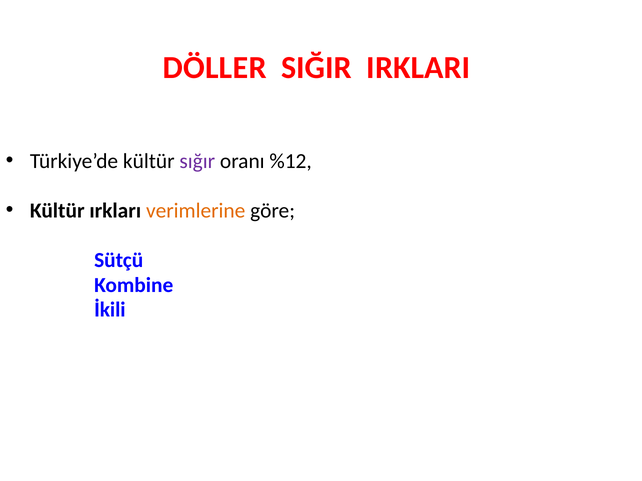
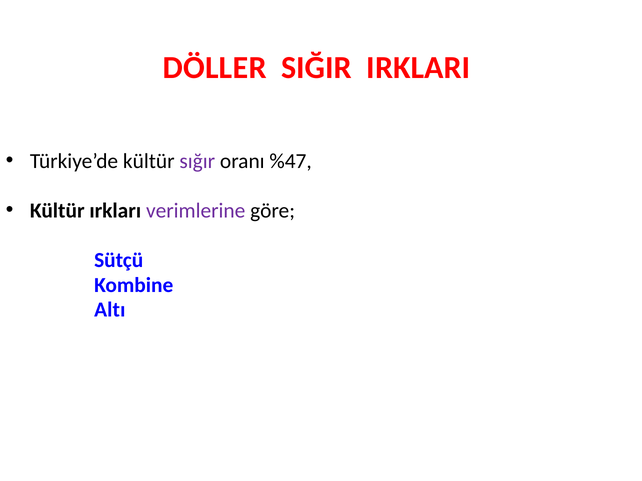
%12: %12 -> %47 (291, 161)
verimlerine colour: orange -> purple (196, 211)
İkili: İkili -> Altı (110, 310)
